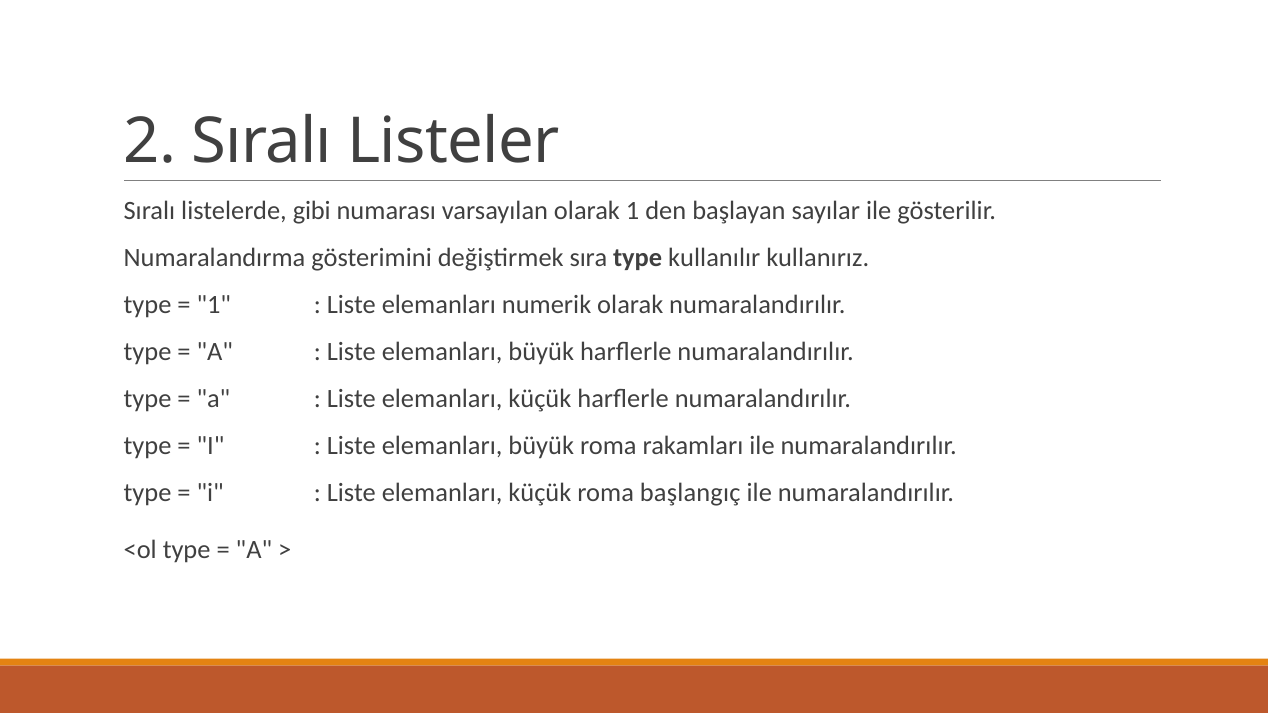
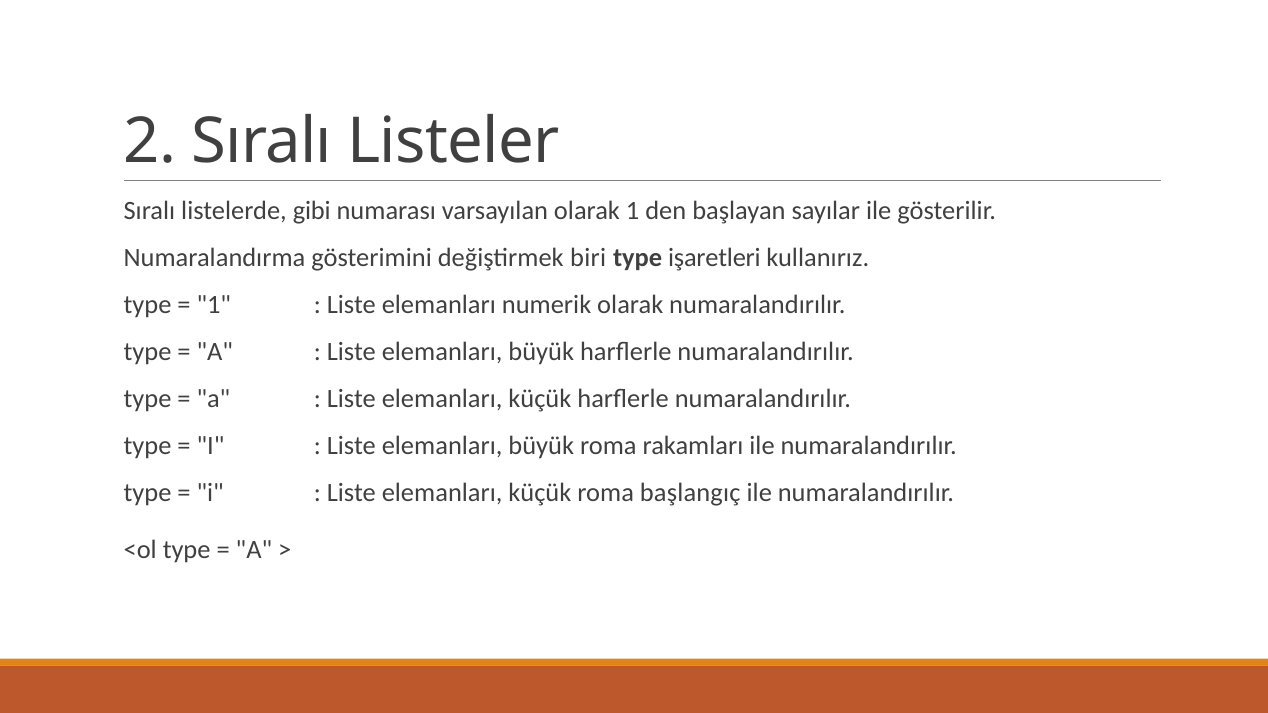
sıra: sıra -> biri (588, 258)
kullanılır: kullanılır -> işaretleri (714, 258)
